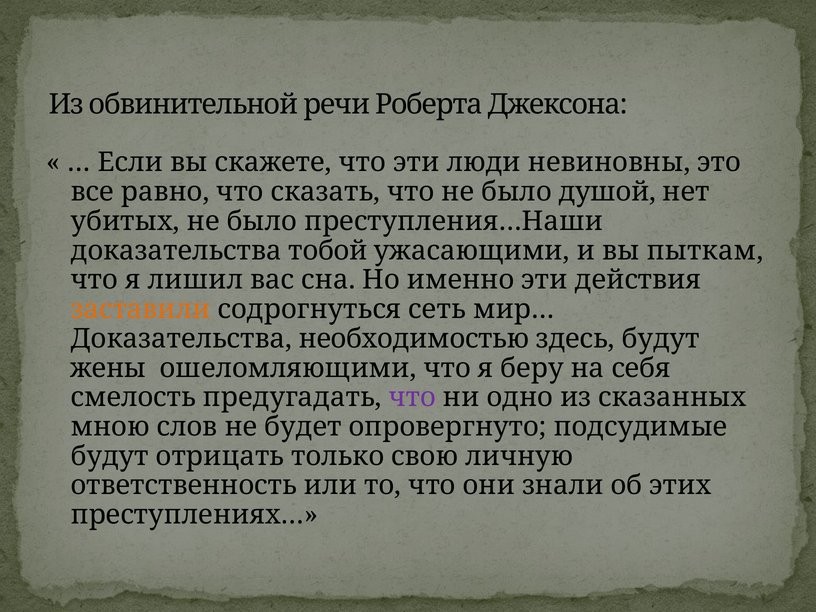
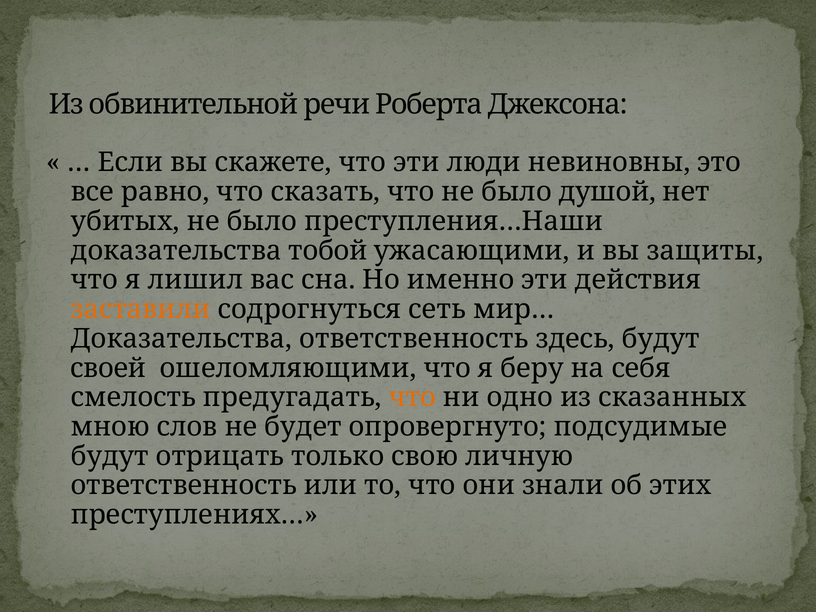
пыткам: пыткам -> защиты (705, 251)
Доказательства необходимостью: необходимостью -> ответственность (414, 339)
жены: жены -> своей (108, 368)
что colour: purple -> orange (412, 397)
